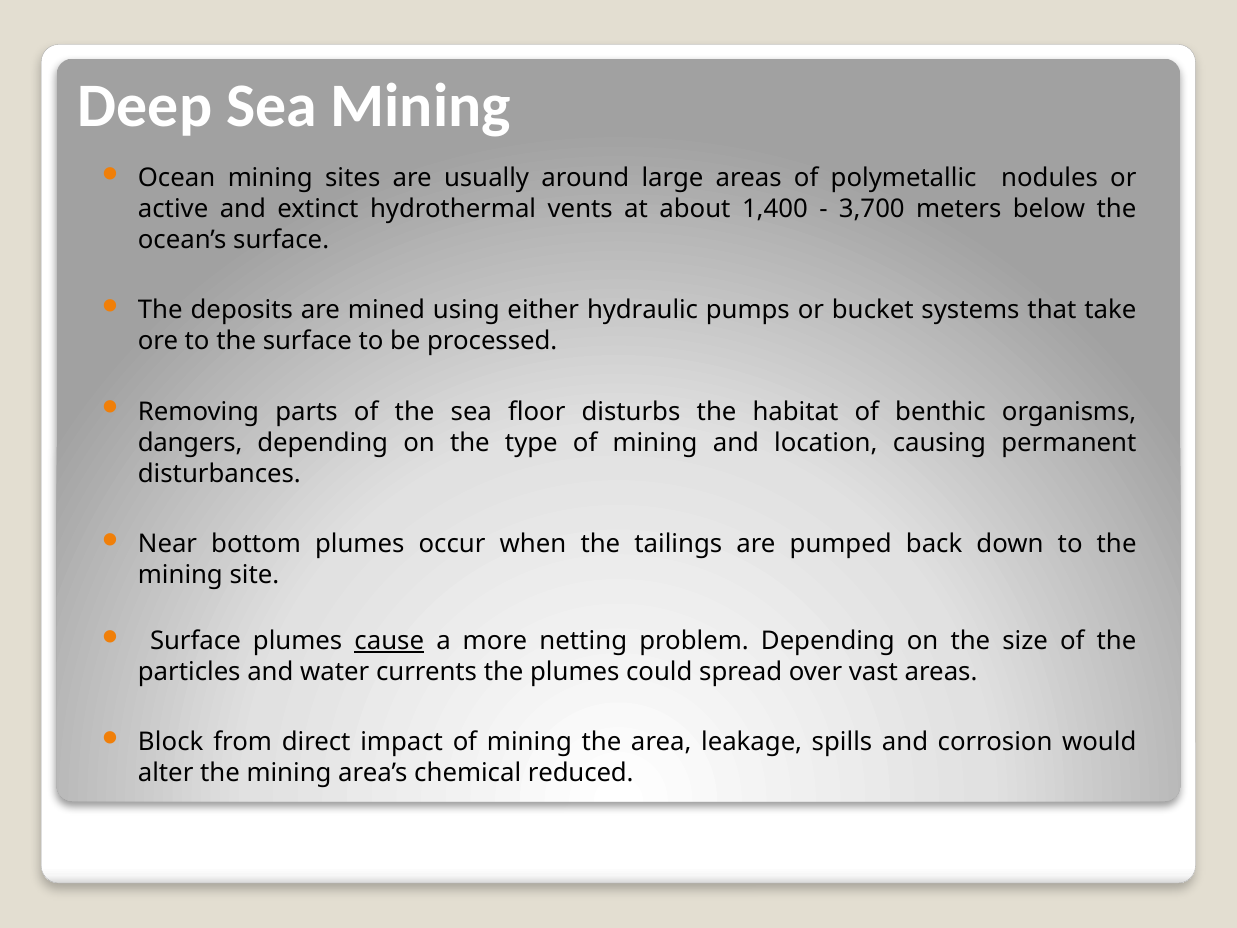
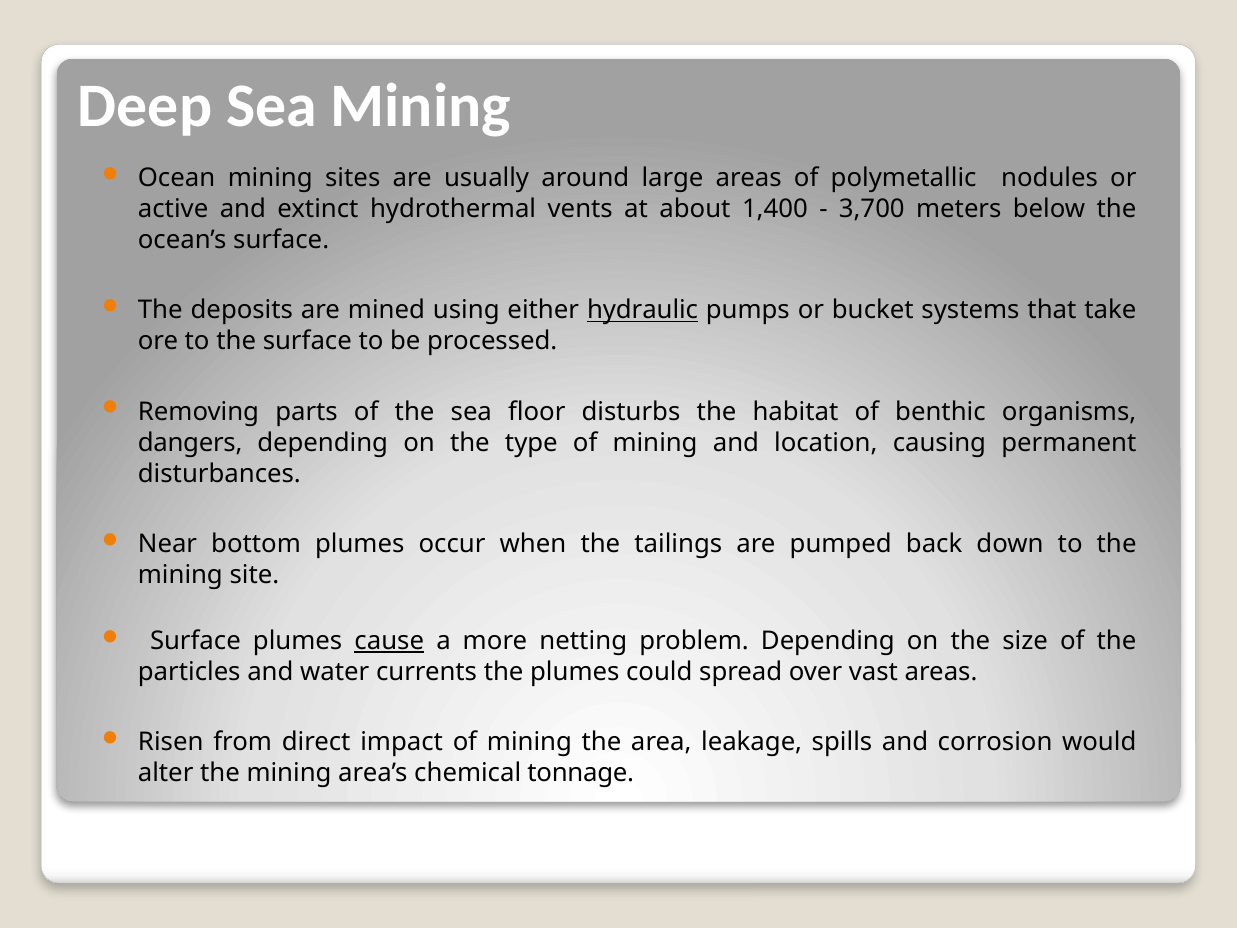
hydraulic underline: none -> present (643, 310)
Block: Block -> Risen (171, 742)
reduced: reduced -> tonnage (581, 773)
